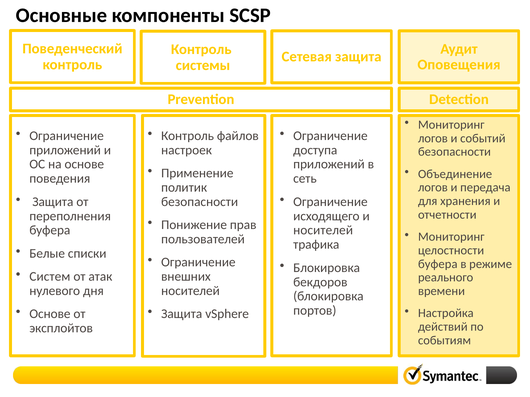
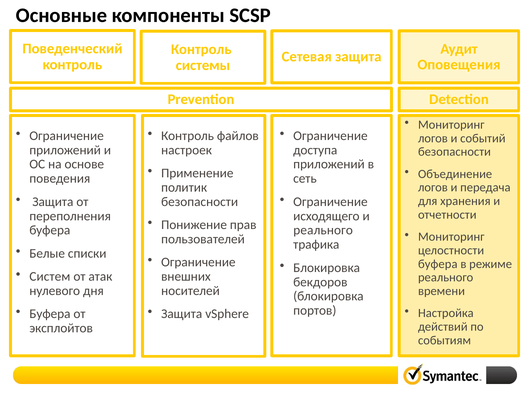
носителей: носителей -> реального (323, 231)
Основе: Основе -> Буфера (50, 314)
